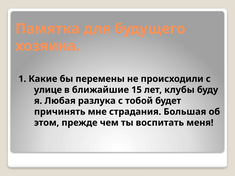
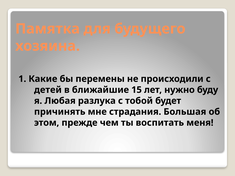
улице: улице -> детей (48, 90)
клубы: клубы -> нужно (179, 90)
